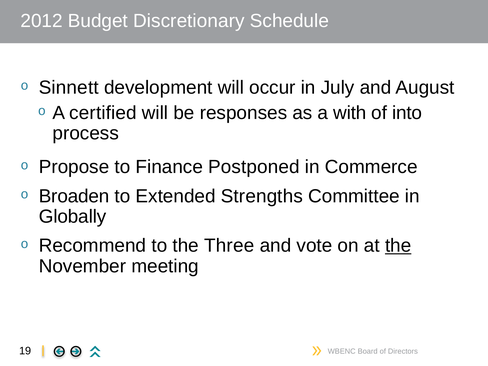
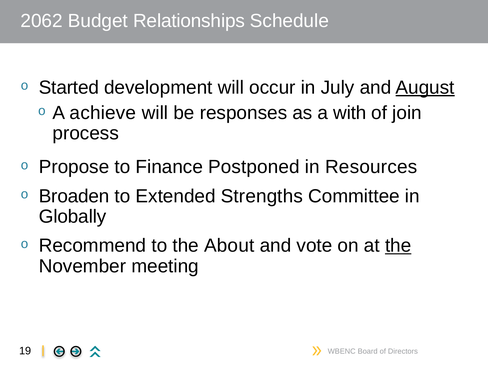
2012: 2012 -> 2062 (42, 21)
Discretionary: Discretionary -> Relationships (189, 21)
Sinnett: Sinnett -> Started (69, 88)
August underline: none -> present (425, 88)
certified: certified -> achieve (103, 113)
into: into -> join (407, 113)
Commerce: Commerce -> Resources (371, 167)
Three: Three -> About (229, 246)
